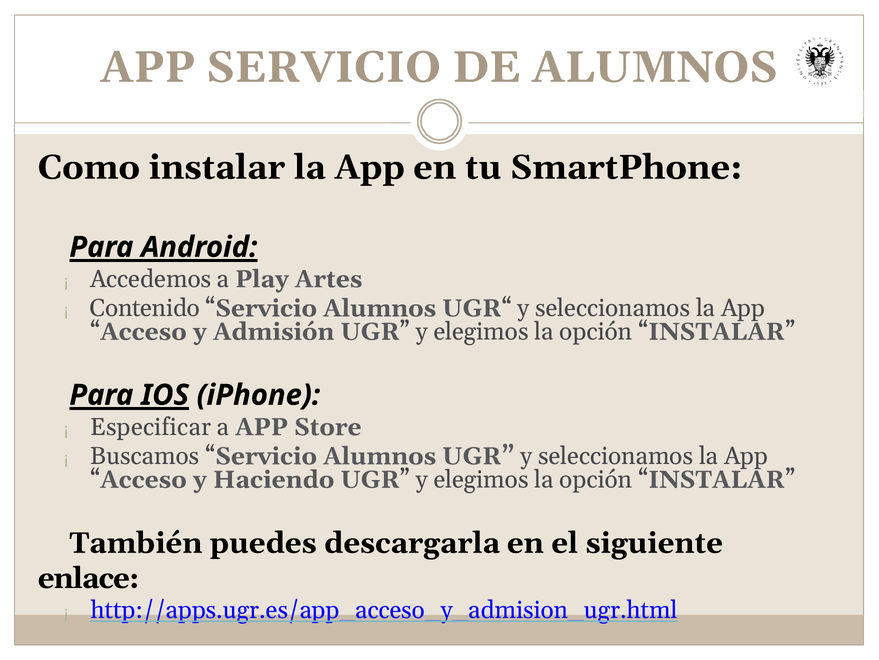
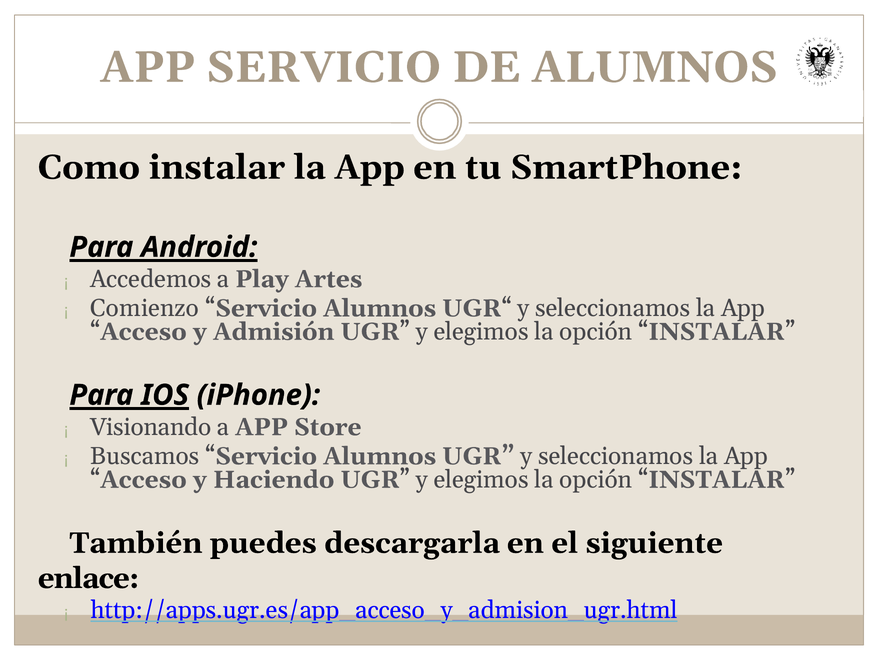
Contenido: Contenido -> Comienzo (145, 308)
Especificar: Especificar -> Visionando (151, 427)
